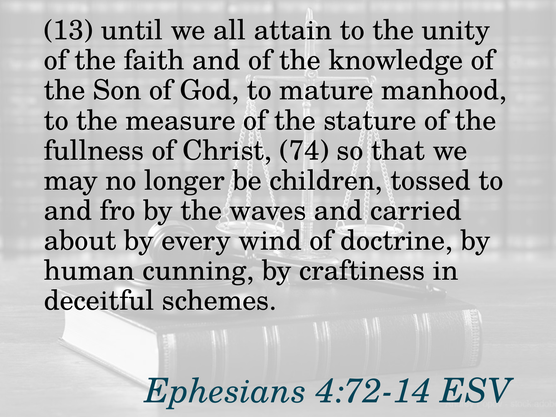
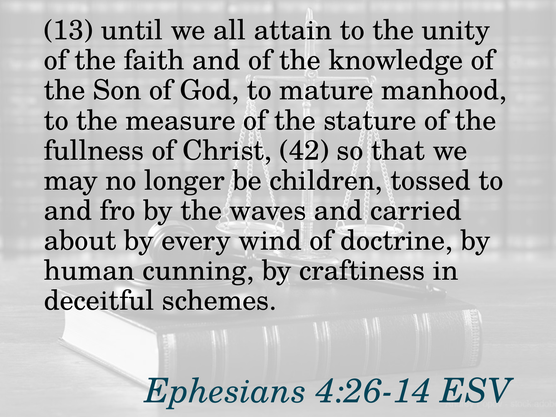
74: 74 -> 42 (304, 151)
4:72-14: 4:72-14 -> 4:26-14 (373, 391)
